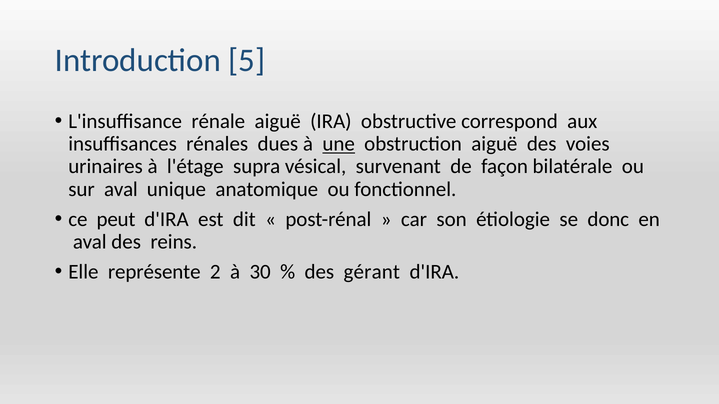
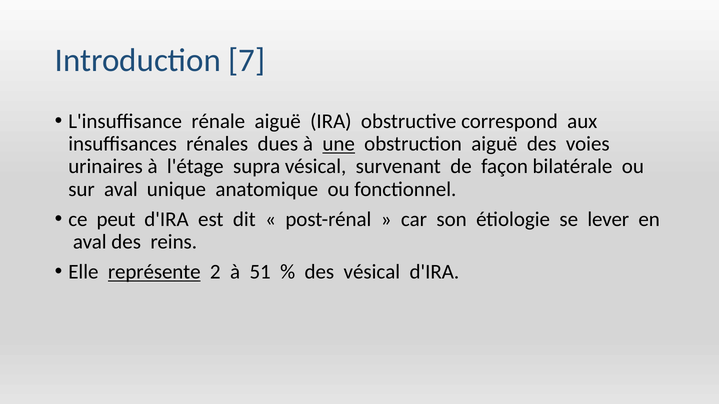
5: 5 -> 7 (247, 60)
donc: donc -> lever (608, 219)
représente underline: none -> present (154, 272)
30: 30 -> 51 (260, 272)
des gérant: gérant -> vésical (372, 272)
